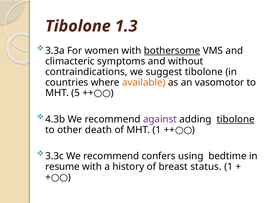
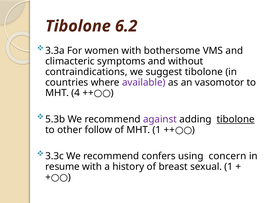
1.3: 1.3 -> 6.2 (126, 26)
bothersome underline: present -> none (172, 51)
available colour: orange -> purple (144, 82)
5: 5 -> 4 (76, 93)
4.3b: 4.3b -> 5.3b (55, 119)
death: death -> follow (99, 130)
bedtime: bedtime -> concern (227, 156)
status: status -> sexual (206, 167)
